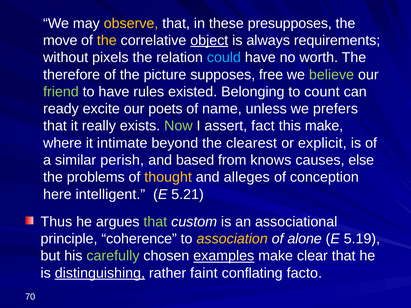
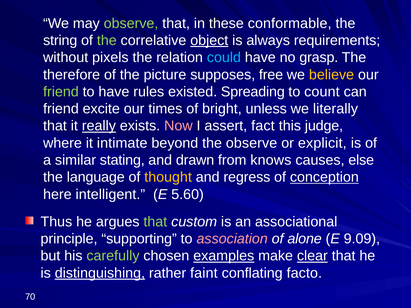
observe colour: yellow -> light green (131, 23)
presupposes: presupposes -> conformable (290, 23)
move: move -> string (60, 40)
the colour: yellow -> light green (107, 40)
worth: worth -> grasp (319, 58)
believe colour: light green -> yellow (332, 75)
Belonging: Belonging -> Spreading (253, 92)
ready: ready -> friend (61, 109)
poets: poets -> times (165, 109)
name: name -> bright (222, 109)
prefers: prefers -> literally (335, 109)
really underline: none -> present (99, 126)
Now colour: light green -> pink (178, 126)
this make: make -> judge (324, 126)
the clearest: clearest -> observe (252, 143)
perish: perish -> stating (122, 160)
based: based -> drawn (195, 160)
problems: problems -> language (96, 177)
alleges: alleges -> regress (247, 177)
conception underline: none -> present (324, 177)
5.21: 5.21 -> 5.60 (188, 195)
coherence: coherence -> supporting (139, 239)
association colour: yellow -> pink (232, 239)
5.19: 5.19 -> 9.09 (362, 239)
clear underline: none -> present (312, 256)
